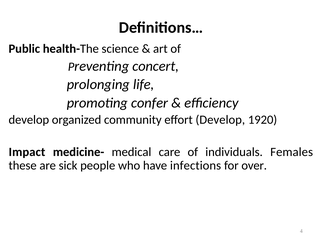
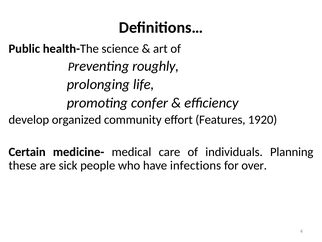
concert: concert -> roughly (156, 66)
effort Develop: Develop -> Features (220, 120)
Impact: Impact -> Certain (27, 152)
Females: Females -> Planning (292, 152)
